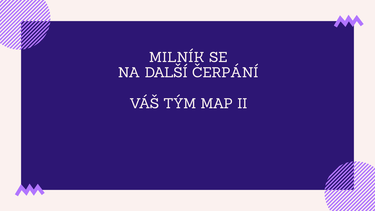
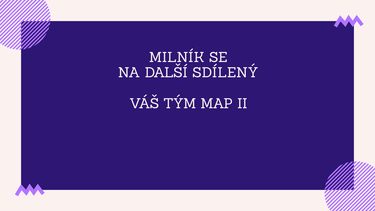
ČERPÁNÍ: ČERPÁNÍ -> SDÍLENÝ (225, 73)
